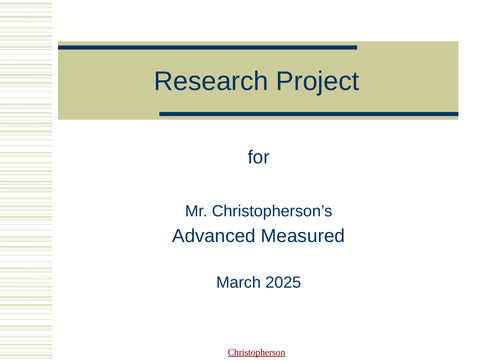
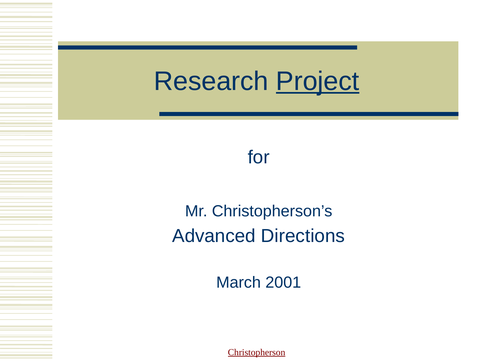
Project underline: none -> present (318, 81)
Measured: Measured -> Directions (303, 236)
2025: 2025 -> 2001 (283, 283)
